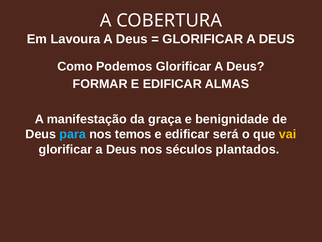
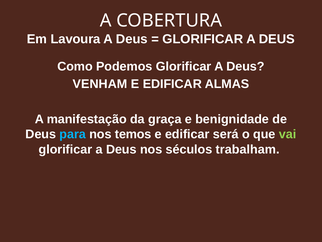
FORMAR: FORMAR -> VENHAM (100, 84)
vai colour: yellow -> light green (288, 134)
plantados: plantados -> trabalham (248, 149)
